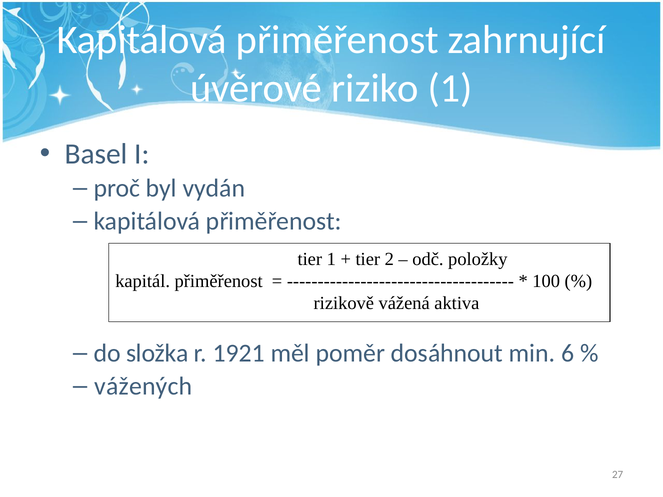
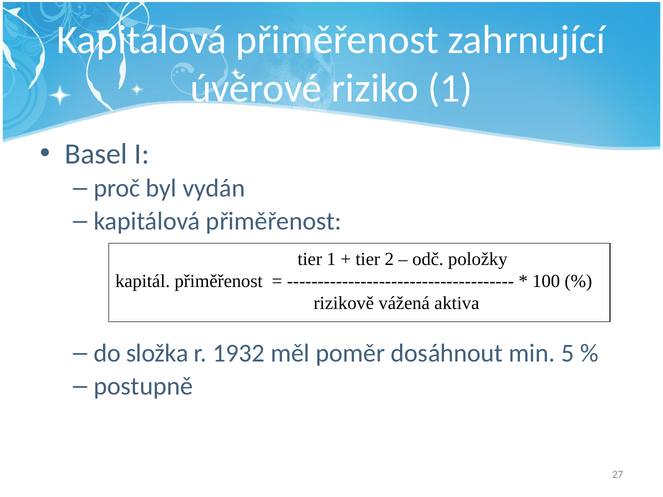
1921: 1921 -> 1932 (239, 354)
6: 6 -> 5 (568, 354)
vážených: vážených -> postupně (143, 387)
